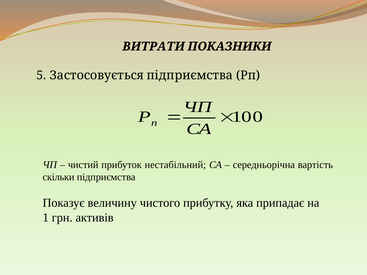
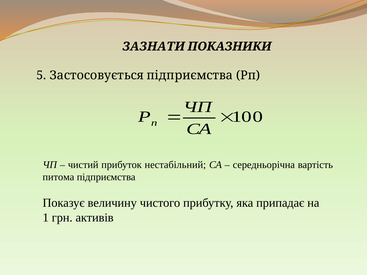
ВИТРАТИ: ВИТРАТИ -> ЗАЗНАТИ (154, 46)
скільки: скільки -> питома (58, 177)
